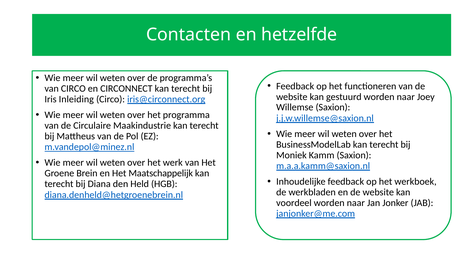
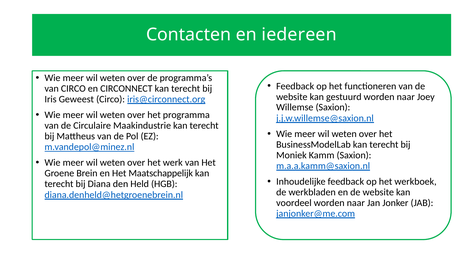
hetzelfde: hetzelfde -> iedereen (299, 35)
Inleiding: Inleiding -> Geweest (76, 99)
